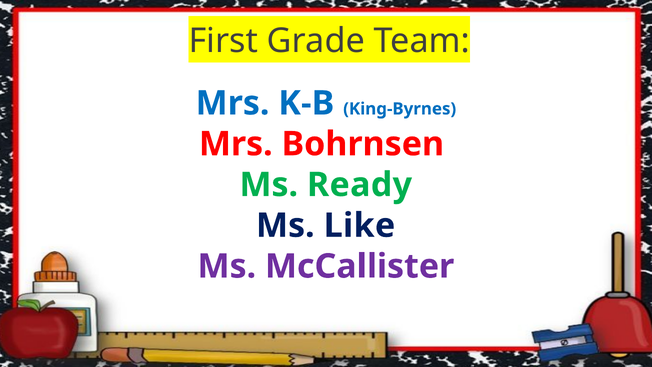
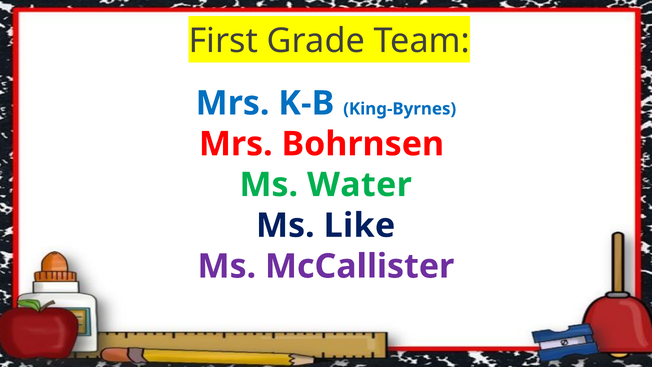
Ready: Ready -> Water (359, 185)
